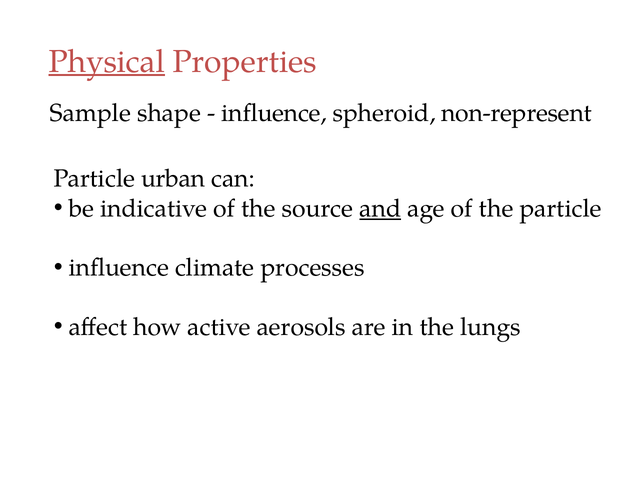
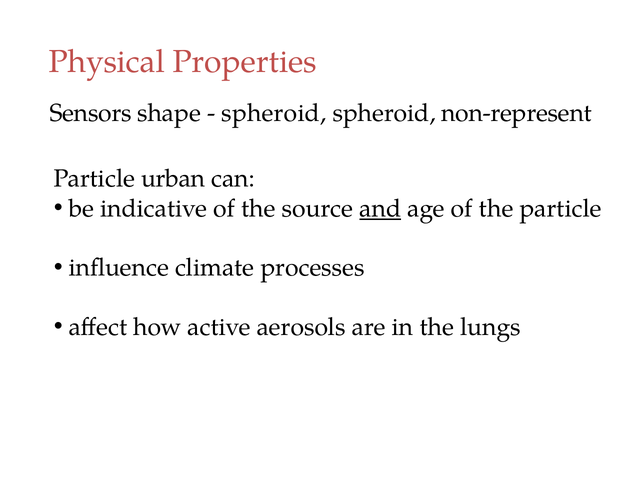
Physical underline: present -> none (107, 62)
Sample: Sample -> Sensors (91, 113)
influence: influence -> spheroid (274, 113)
